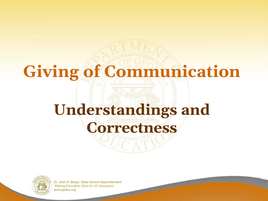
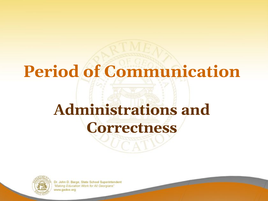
Giving: Giving -> Period (51, 72)
Understandings: Understandings -> Administrations (115, 110)
